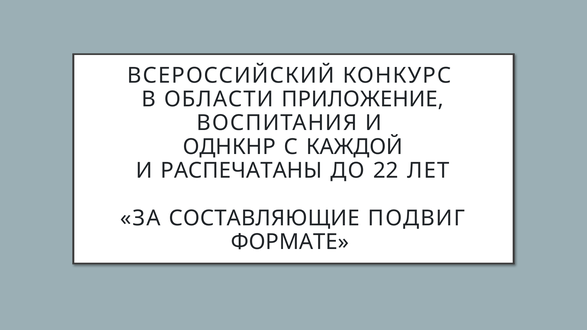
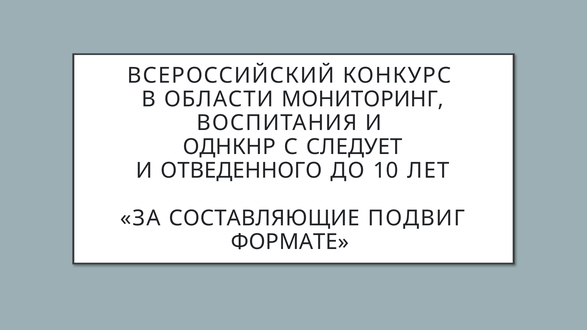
ПРИЛОЖЕНИЕ: ПРИЛОЖЕНИЕ -> МОНИТОРИНГ (363, 99)
КАЖДОЙ: КАЖДОЙ -> СЛЕДУЕТ (354, 147)
РАСПЕЧАТАНЫ: РАСПЕЧАТАНЫ -> ОТВЕДЕННОГО (241, 171)
22: 22 -> 10 (386, 171)
